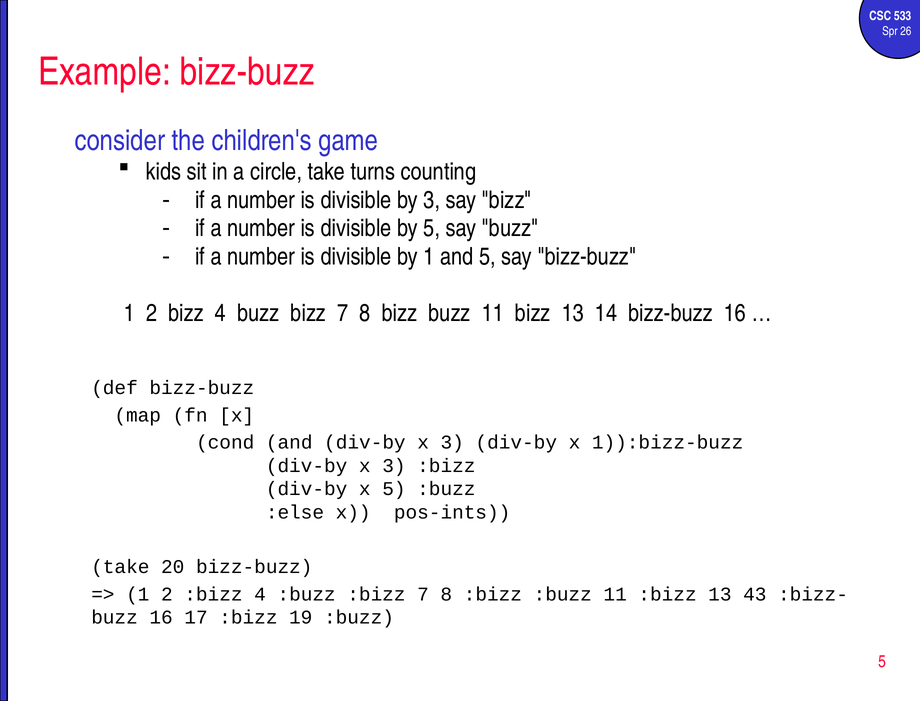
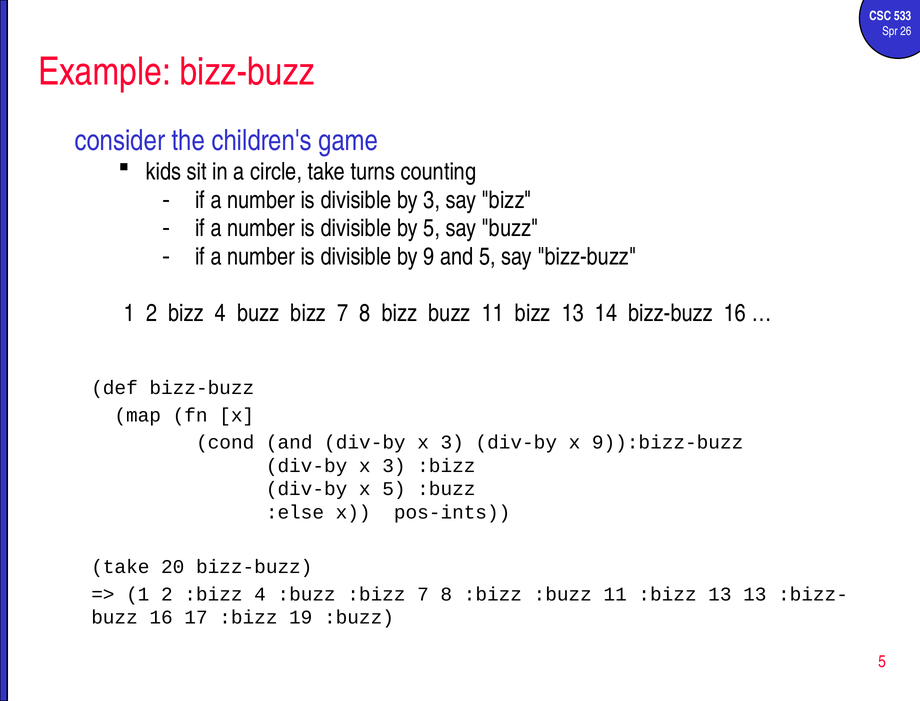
by 1: 1 -> 9 (429, 257)
1)):bizz-buzz: 1)):bizz-buzz -> 9)):bizz-buzz (668, 442)
13 43: 43 -> 13 (755, 594)
